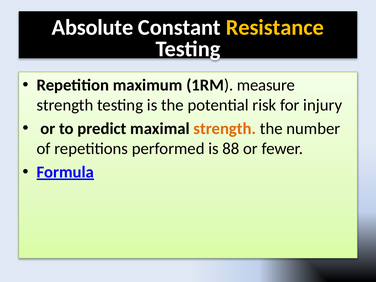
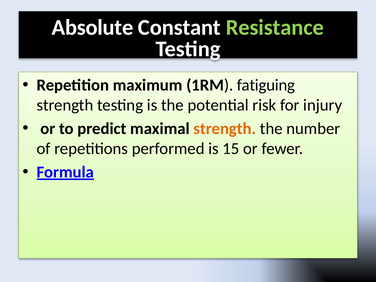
Resistance colour: yellow -> light green (275, 27)
measure: measure -> fatiguing (266, 85)
88: 88 -> 15 (231, 149)
